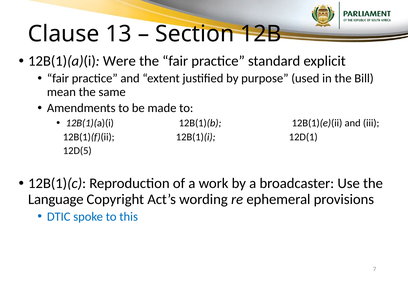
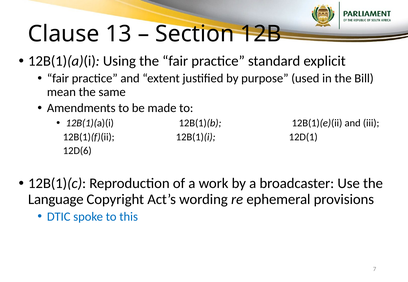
Were: Were -> Using (119, 61)
12D(5: 12D(5 -> 12D(6 (77, 151)
